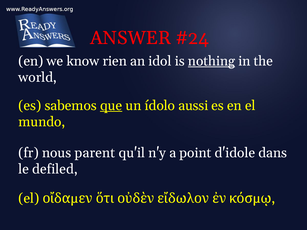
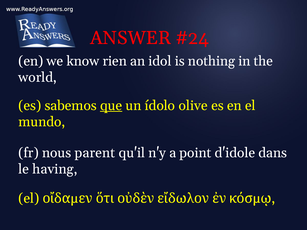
nothing underline: present -> none (212, 61)
aussi: aussi -> olive (193, 106)
defiled: defiled -> having (55, 169)
